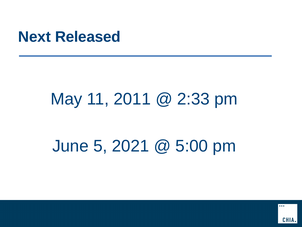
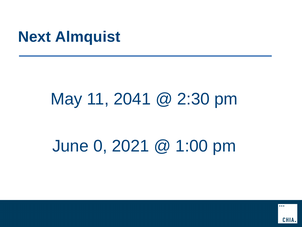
Released: Released -> Almquist (88, 37)
2011: 2011 -> 2041 (132, 99)
2:33: 2:33 -> 2:30 (193, 99)
5: 5 -> 0 (100, 146)
5:00: 5:00 -> 1:00 (192, 146)
